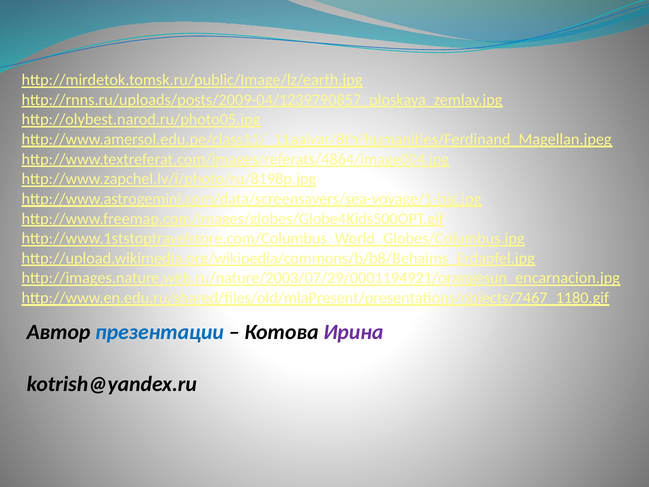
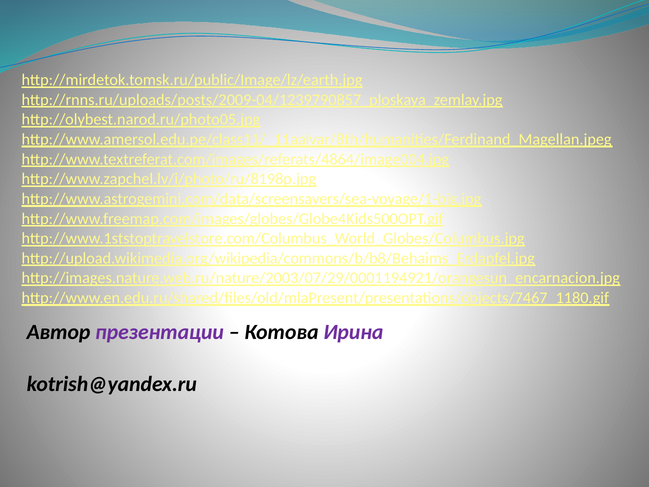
презентации colour: blue -> purple (160, 332)
